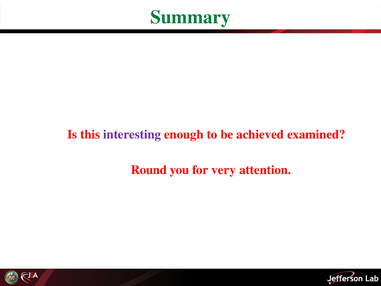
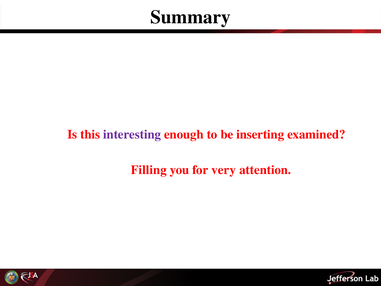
Summary colour: green -> black (190, 17)
achieved: achieved -> inserting (260, 134)
Round: Round -> Filling (149, 170)
